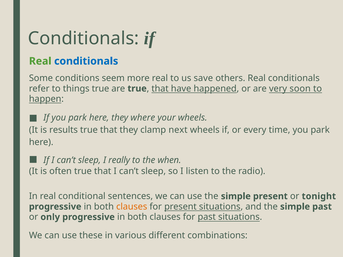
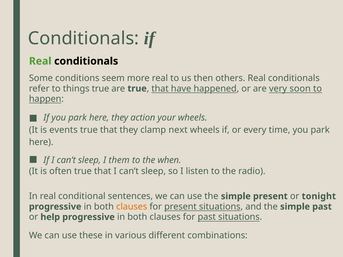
conditionals colour: blue -> black (86, 61)
save: save -> then (203, 78)
where: where -> action (143, 118)
results: results -> events (63, 130)
really: really -> them (119, 160)
only: only -> help (50, 217)
